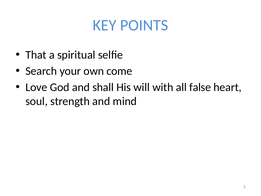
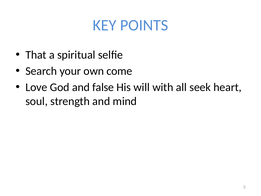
shall: shall -> false (103, 87)
false: false -> seek (200, 87)
